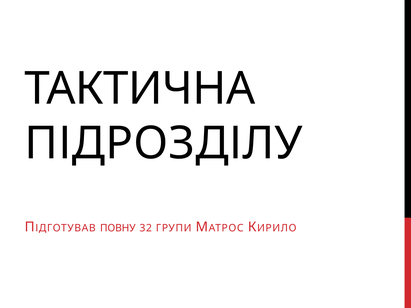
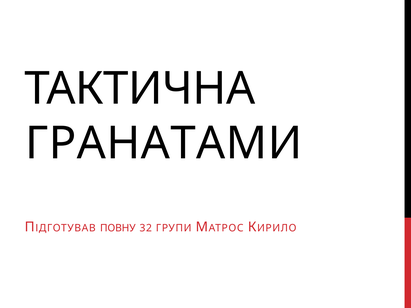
ПІДРОЗДІЛУ: ПІДРОЗДІЛУ -> ГРАНАТАМИ (164, 144)
